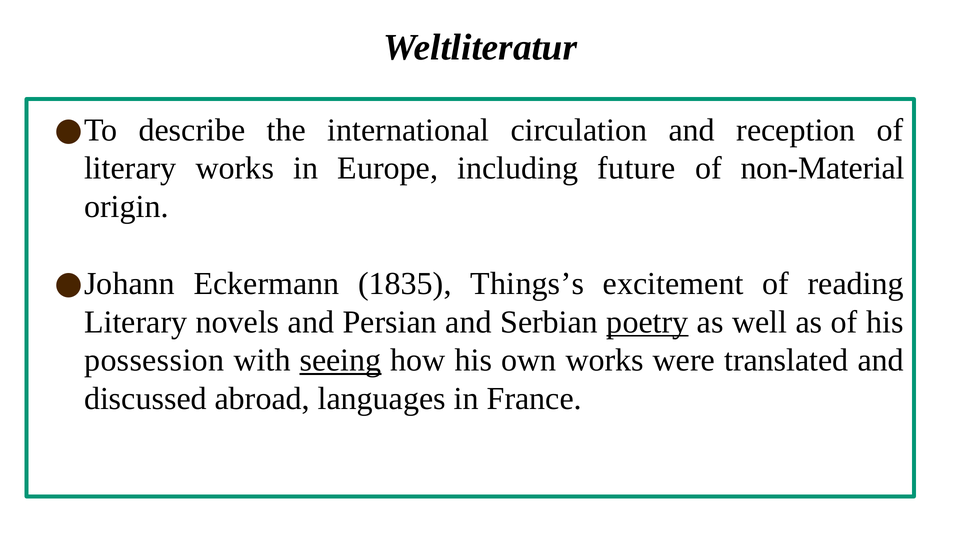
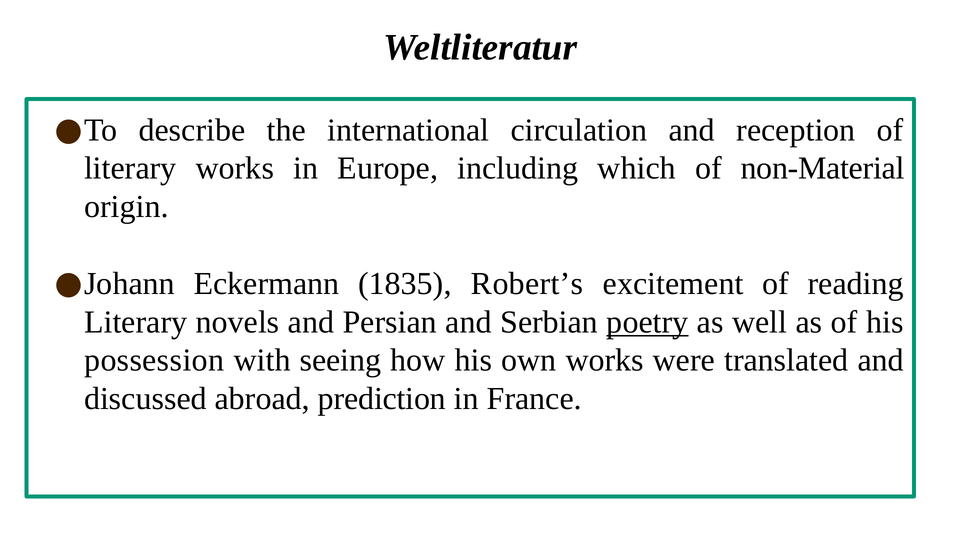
future: future -> which (637, 169)
Things’s: Things’s -> Robert’s (527, 284)
seeing underline: present -> none (341, 361)
languages: languages -> prediction (382, 399)
